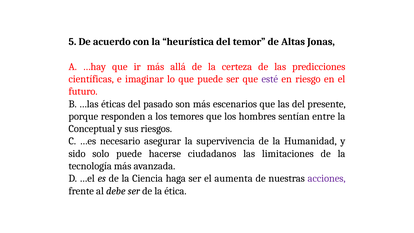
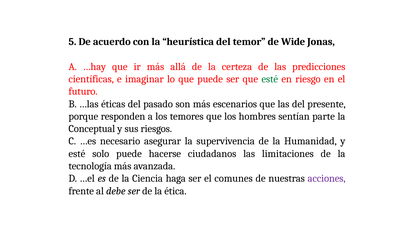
Altas: Altas -> Wide (293, 42)
esté colour: purple -> green (270, 79)
entre: entre -> parte (324, 116)
sido: sido -> esté (77, 154)
aumenta: aumenta -> comunes (234, 178)
